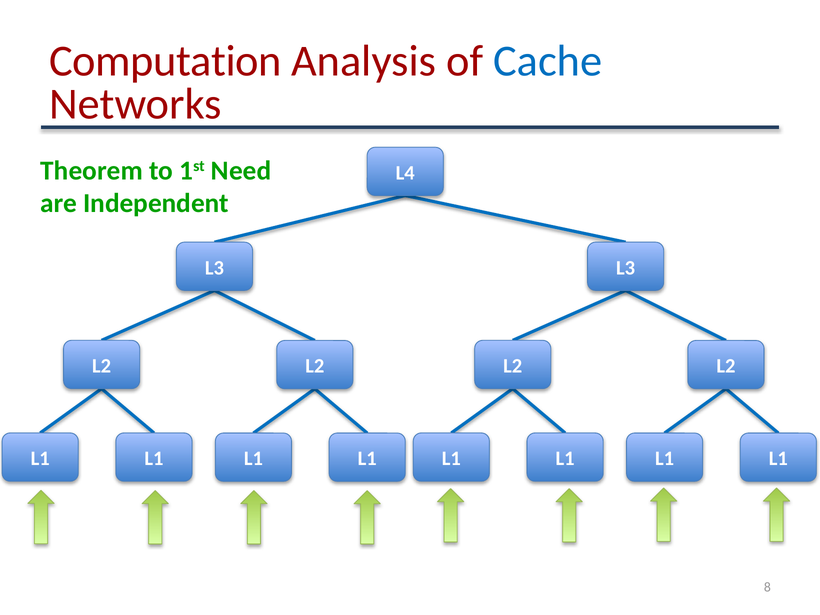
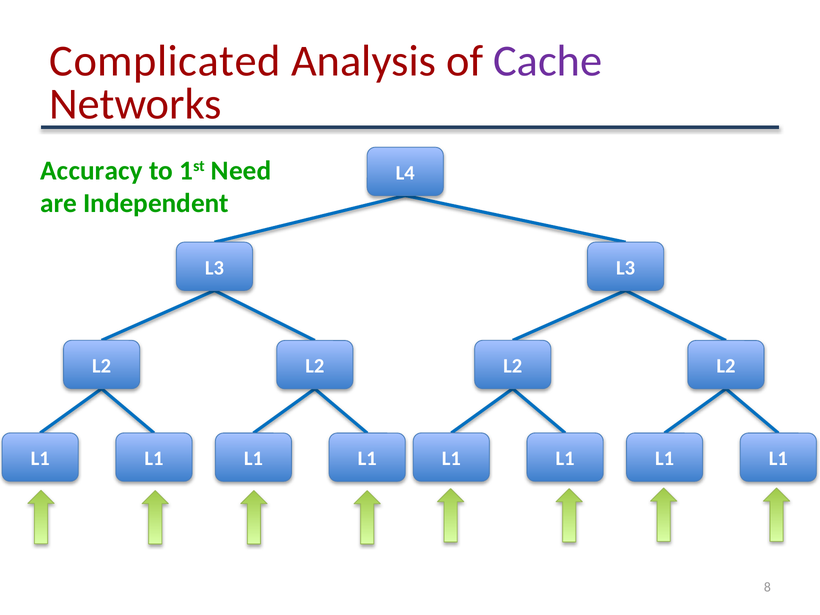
Computation: Computation -> Complicated (165, 61)
Cache colour: blue -> purple (548, 61)
Theorem: Theorem -> Accuracy (92, 171)
